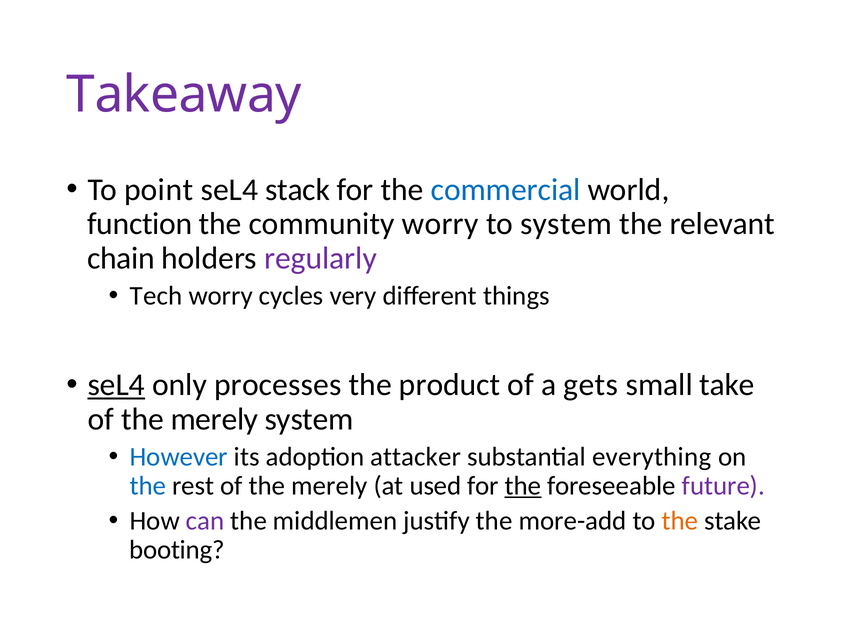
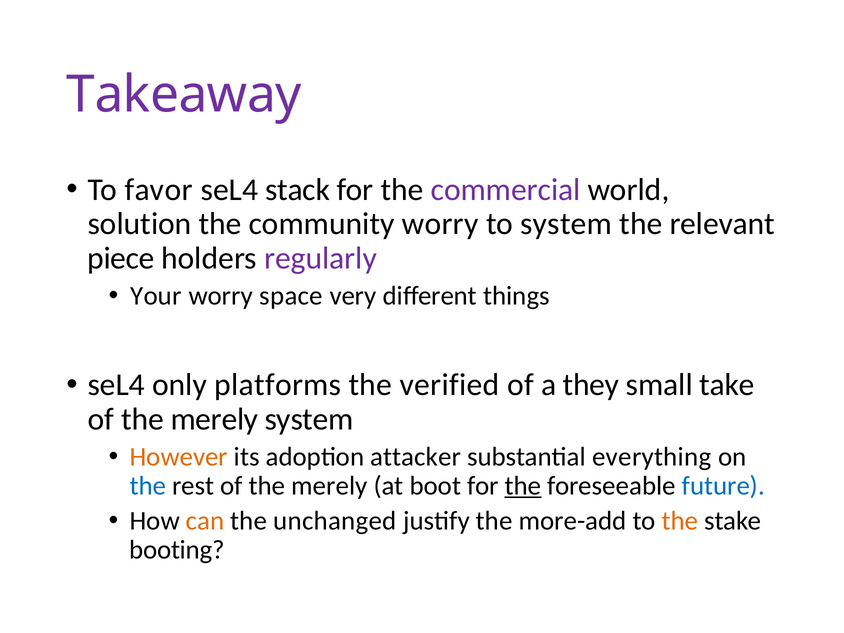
point: point -> favor (159, 190)
commercial colour: blue -> purple (506, 190)
function: function -> solution (140, 224)
chain: chain -> piece (121, 258)
Tech: Tech -> Your (156, 296)
cycles: cycles -> space (291, 296)
seL4 underline: present -> none (116, 385)
processes: processes -> platforms (278, 385)
product: product -> verified (450, 385)
gets: gets -> they (591, 385)
However colour: blue -> orange (179, 457)
used: used -> boot (435, 486)
future colour: purple -> blue (723, 486)
can colour: purple -> orange (205, 521)
middlemen: middlemen -> unchanged (335, 521)
